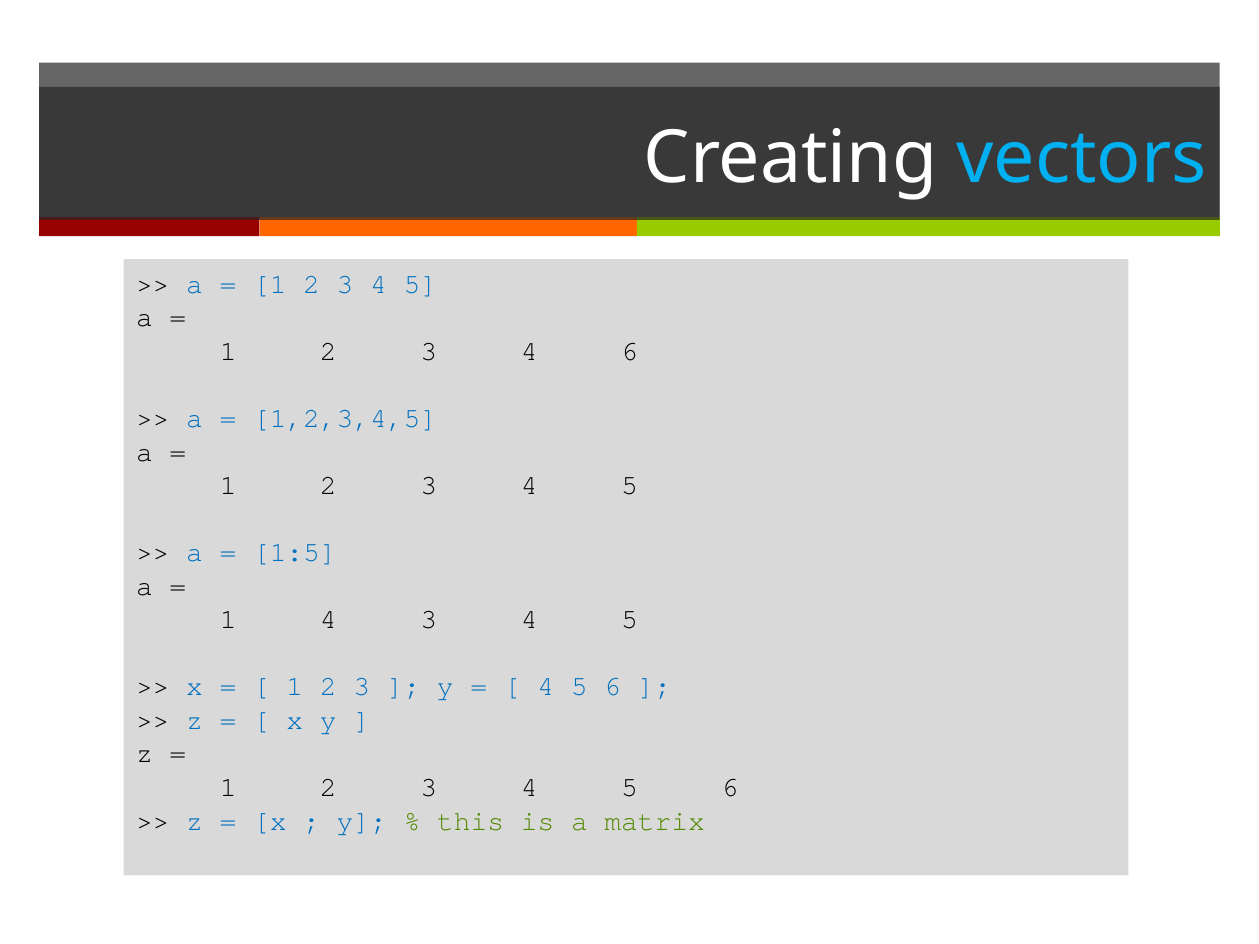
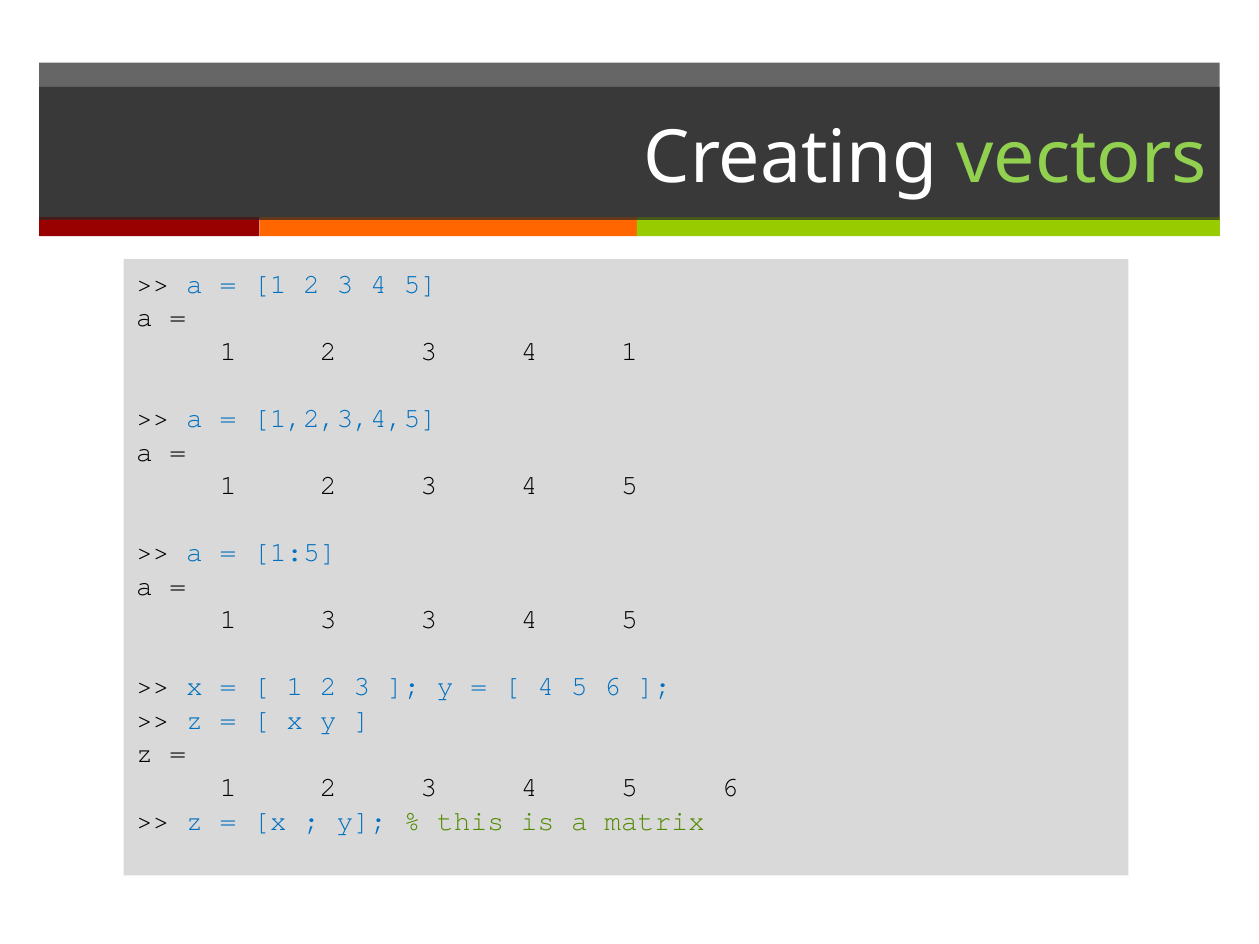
vectors colour: light blue -> light green (1082, 159)
4 6: 6 -> 1 (630, 351)
1 4: 4 -> 3 (328, 620)
